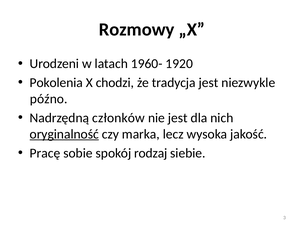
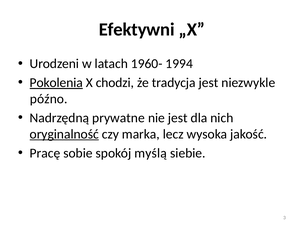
Rozmowy: Rozmowy -> Efektywni (137, 29)
1920: 1920 -> 1994 (179, 64)
Pokolenia underline: none -> present (56, 83)
członków: członków -> prywatne (118, 118)
rodzaj: rodzaj -> myślą (151, 153)
